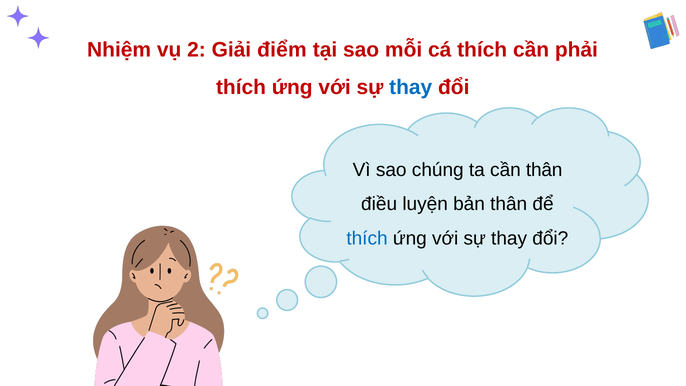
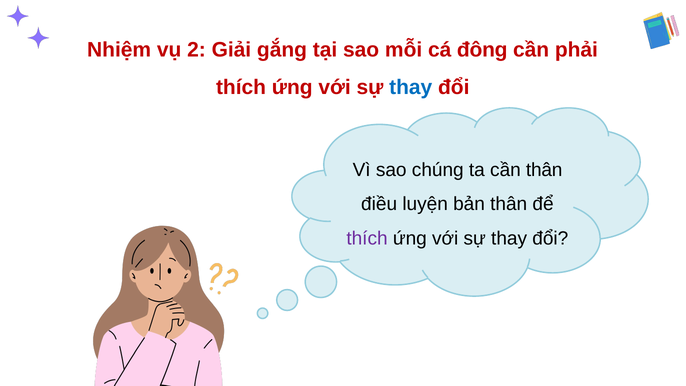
điểm: điểm -> gắng (282, 50)
cá thích: thích -> đông (482, 50)
thích colour: blue -> purple (367, 238)
